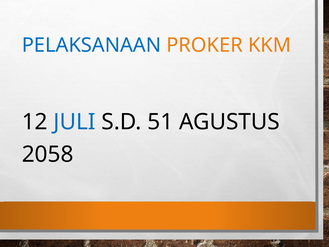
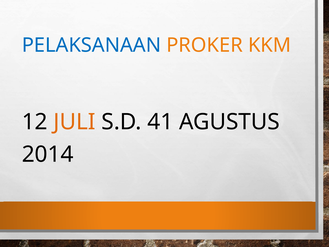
JULI colour: blue -> orange (75, 122)
51: 51 -> 41 (160, 122)
2058: 2058 -> 2014 (48, 154)
